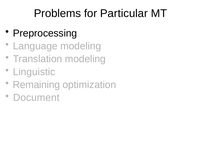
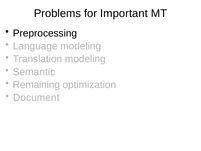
Particular: Particular -> Important (124, 13)
Linguistic: Linguistic -> Semantic (34, 72)
